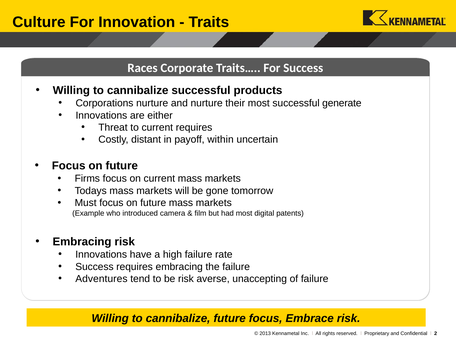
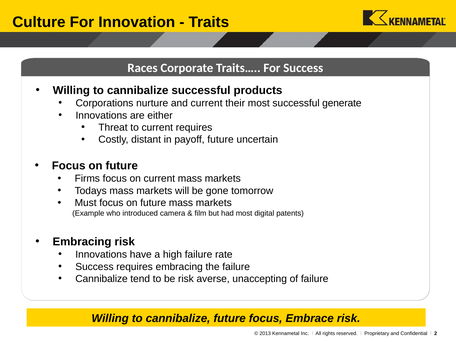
and nurture: nurture -> current (207, 103)
payoff within: within -> future (221, 140)
Adventures: Adventures -> Cannibalize (102, 279)
